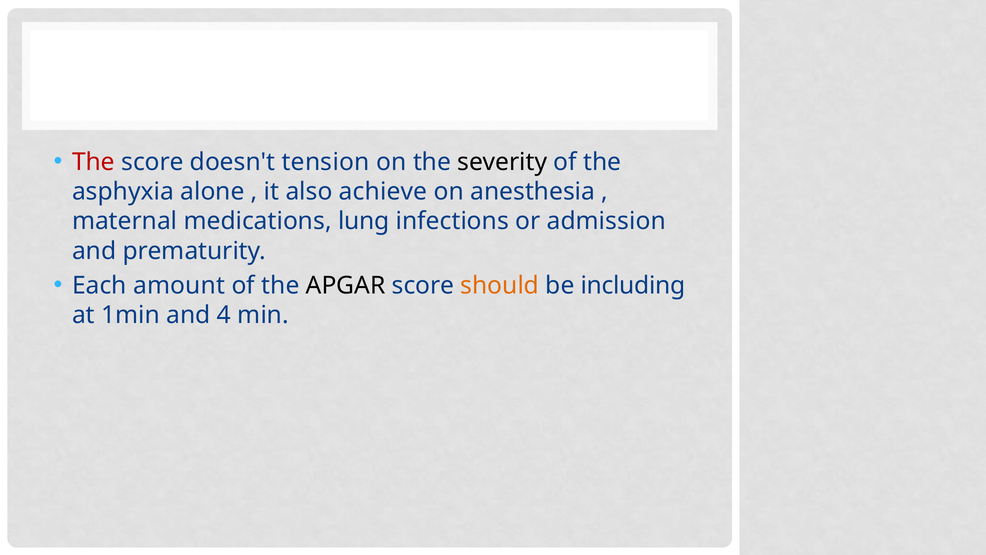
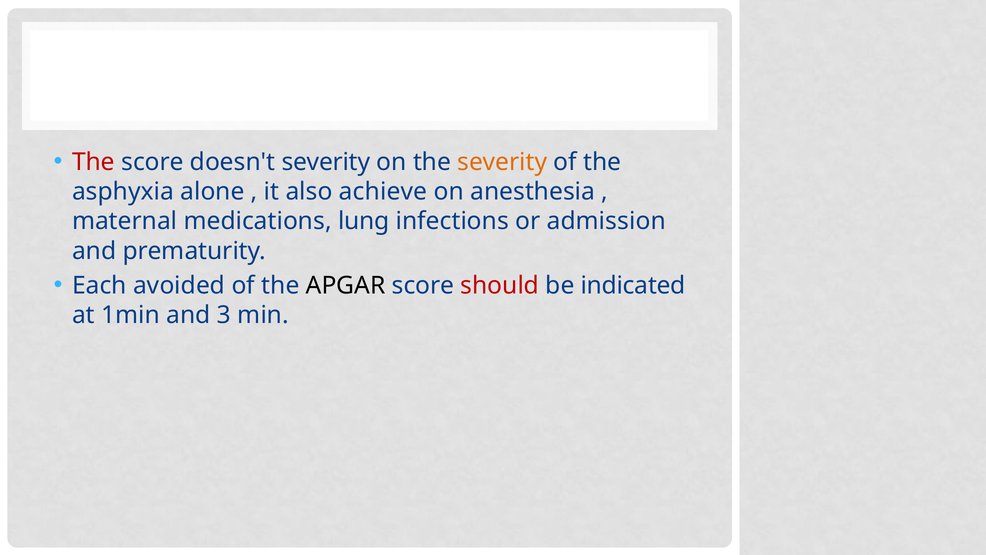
doesn't tension: tension -> severity (326, 162)
severity colour: black -> orange (502, 162)
amount: amount -> avoided (179, 285)
should colour: orange -> red (500, 285)
including: including -> indicated (633, 285)
4: 4 -> 3 (224, 315)
